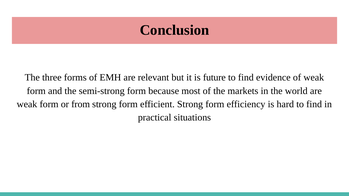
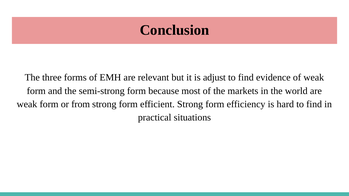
future: future -> adjust (214, 78)
